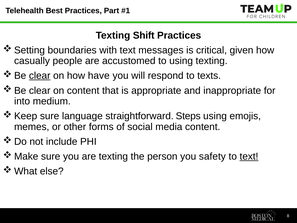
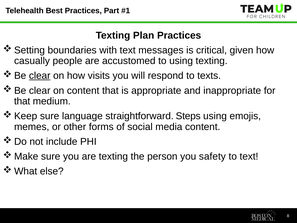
Shift: Shift -> Plan (144, 35)
have: have -> visits (99, 76)
into: into -> that (22, 101)
text underline: present -> none (249, 156)
